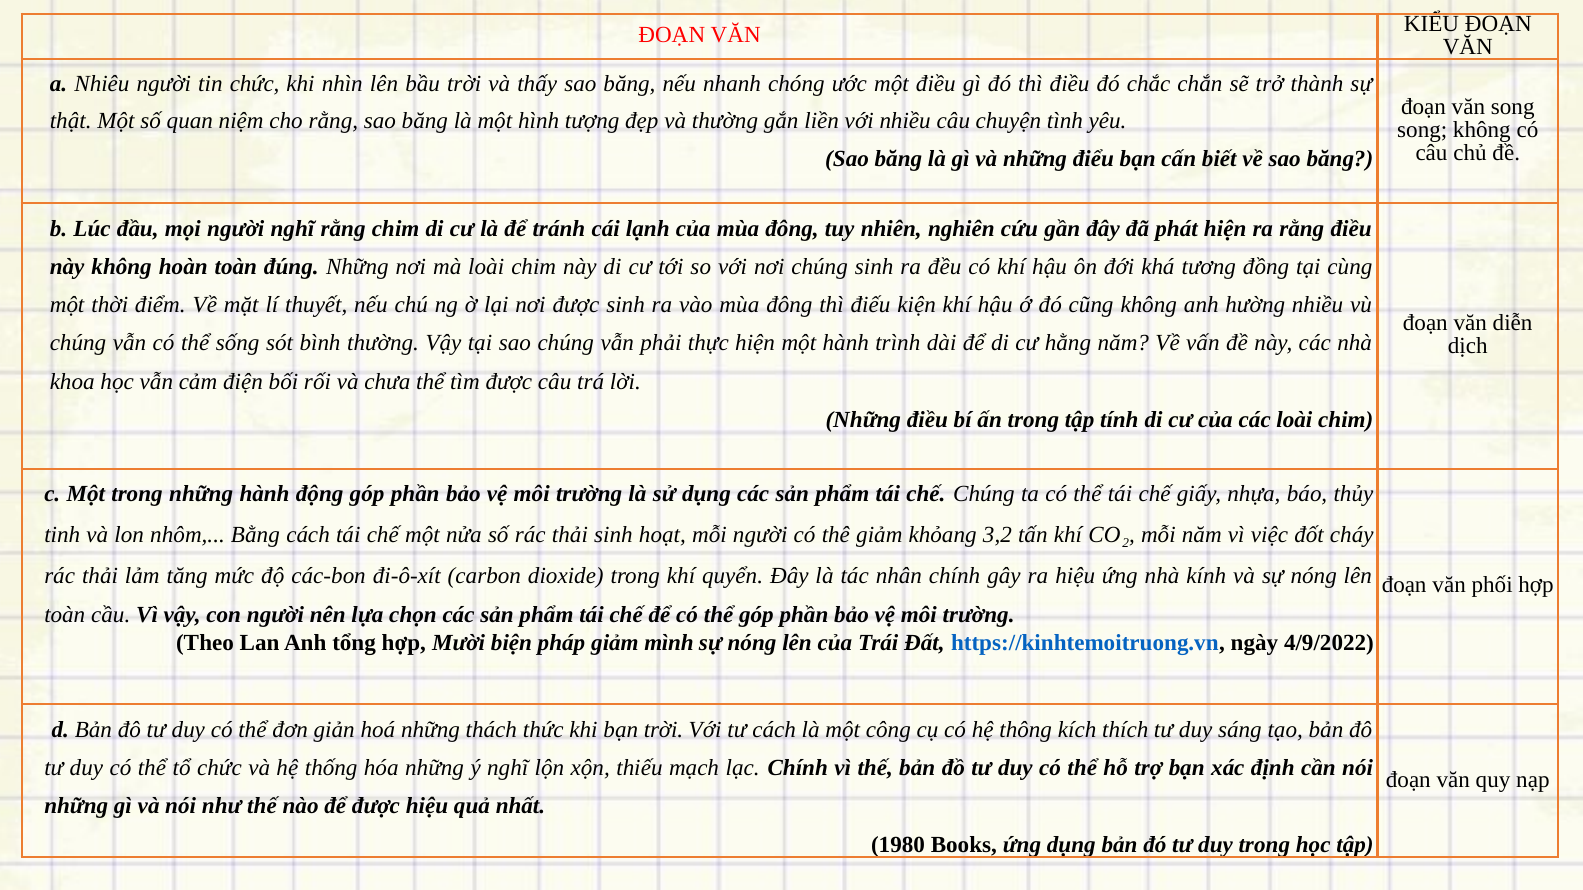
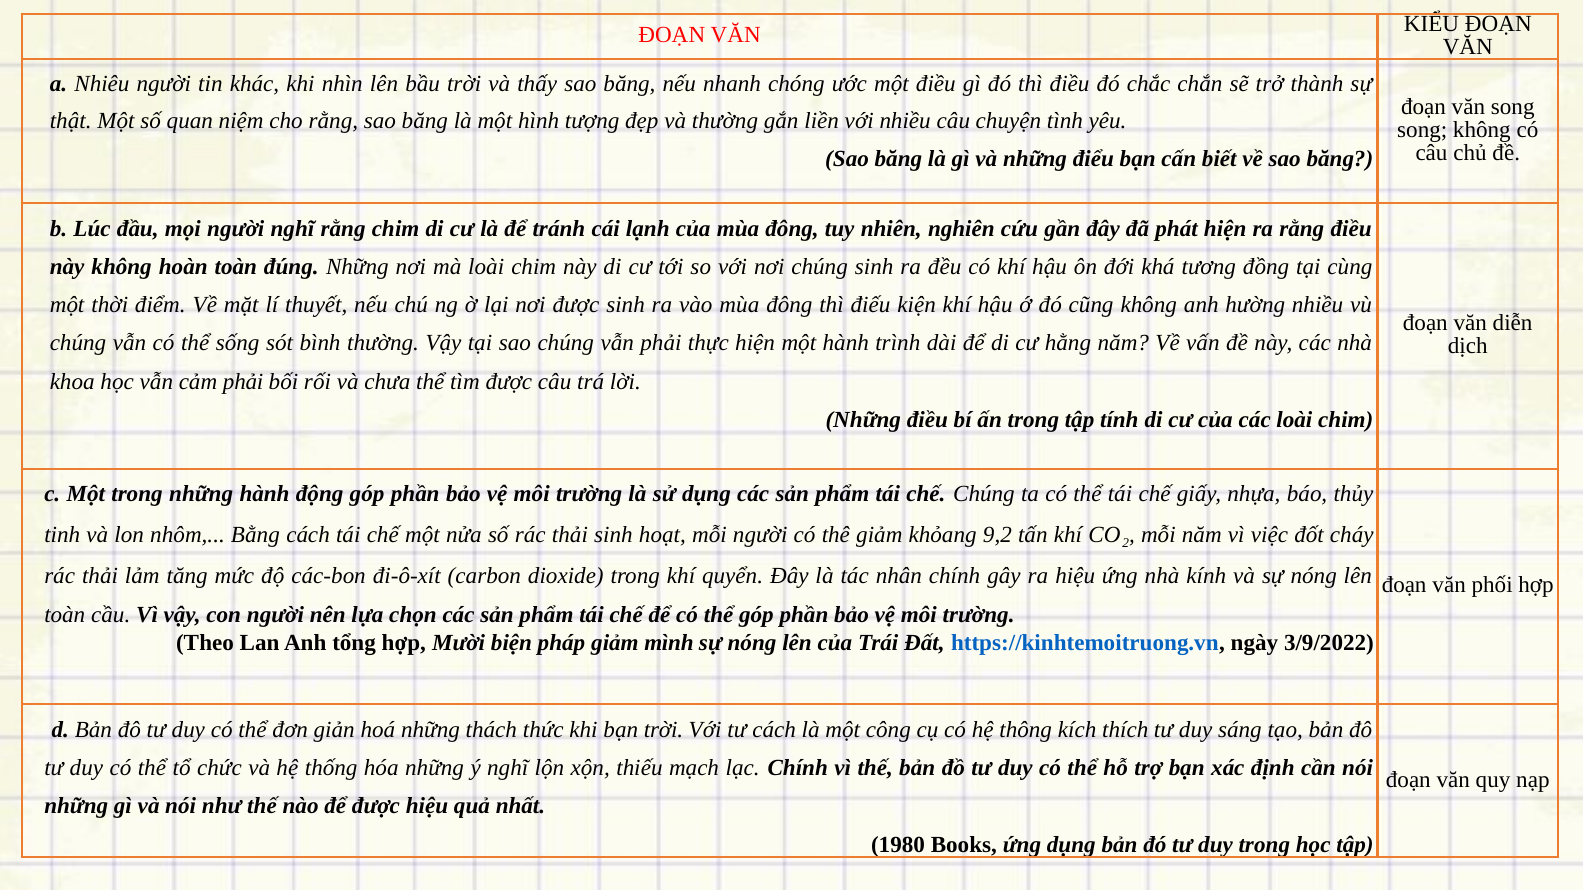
tin chức: chức -> khác (254, 84)
cảm điện: điện -> phải (243, 382)
3,2: 3,2 -> 9,2 (997, 535)
4/9/2022: 4/9/2022 -> 3/9/2022 (1329, 643)
